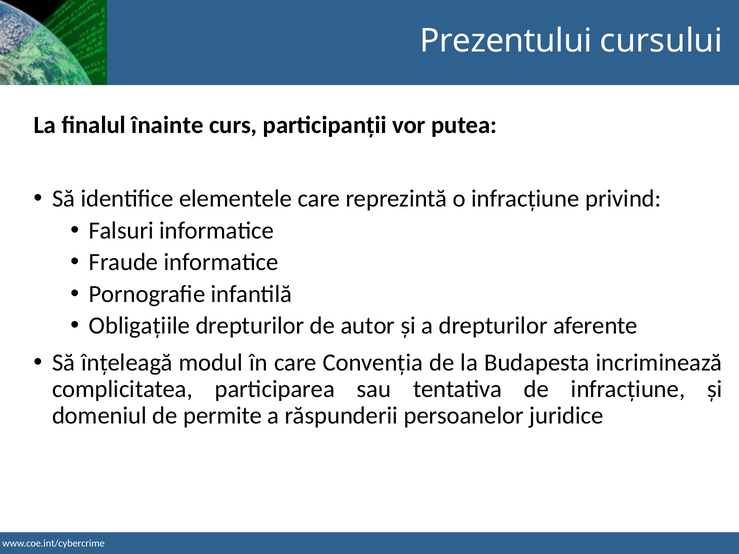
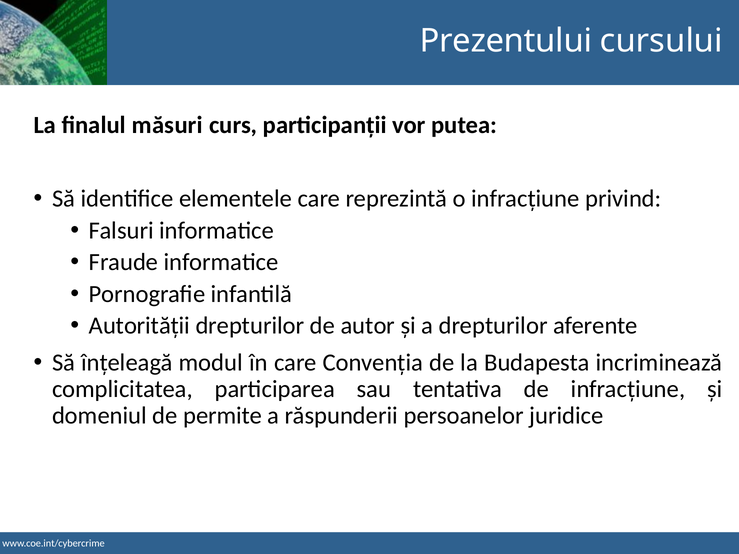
înainte: înainte -> măsuri (167, 125)
Obligațiile: Obligațiile -> Autorității (140, 326)
